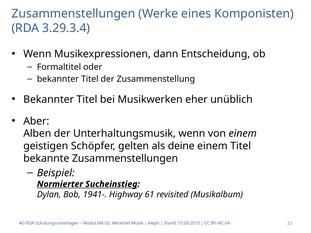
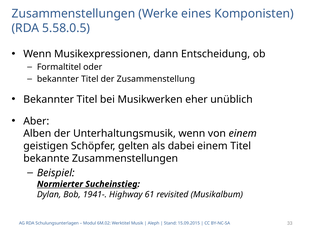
3.29.3.4: 3.29.3.4 -> 5.58.0.5 (66, 28)
deine: deine -> dabei (181, 146)
